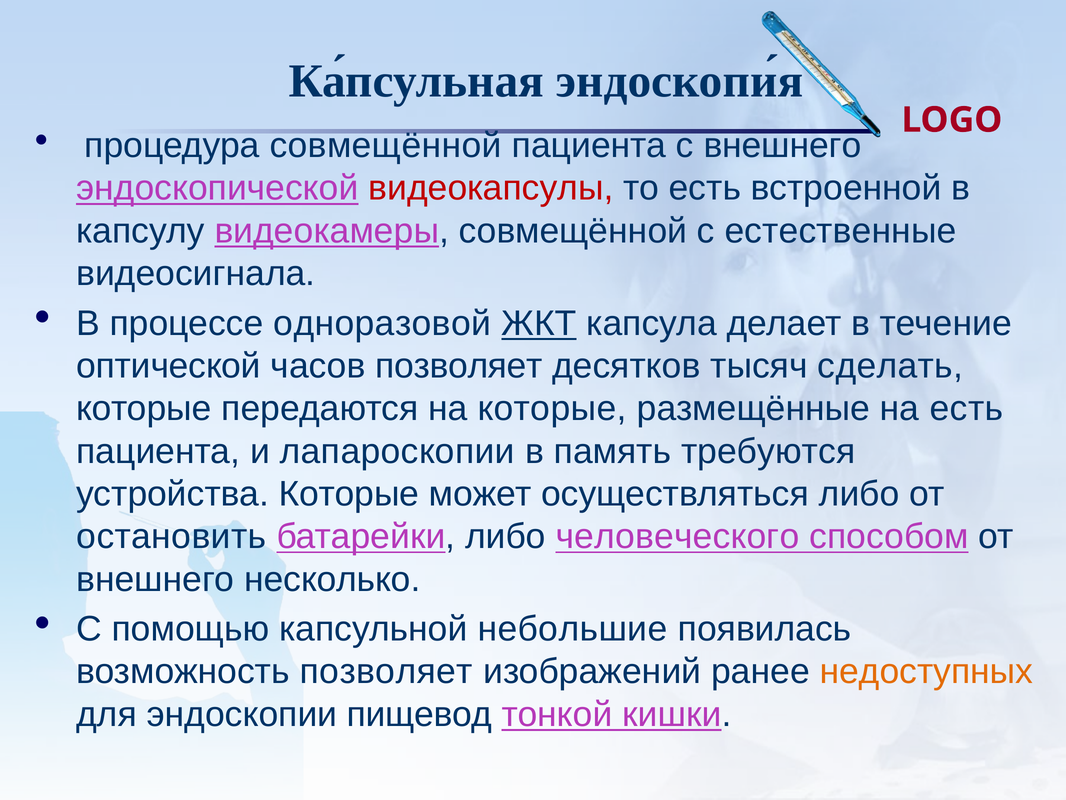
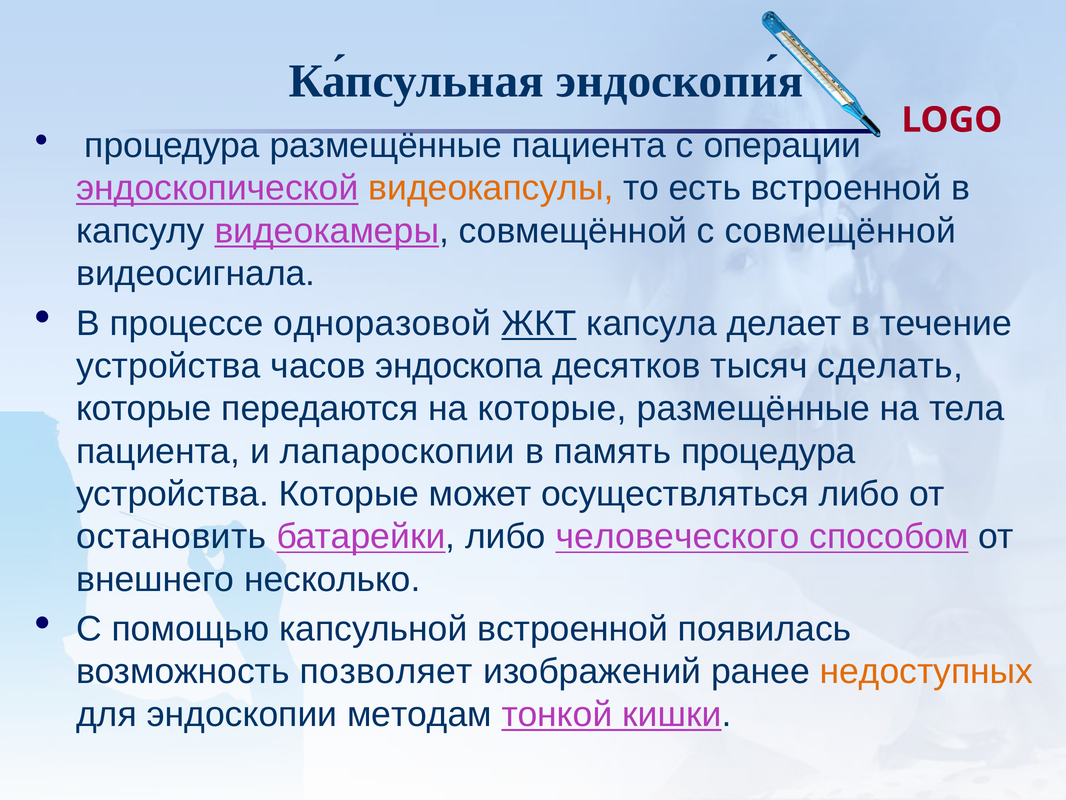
процедура совмещённой: совмещённой -> размещённые (386, 145)
с внешнего: внешнего -> операции (782, 145)
видеокапсулы colour: red -> orange (491, 188)
с естественные: естественные -> совмещённой (840, 231)
оптической: оптической -> устройства (168, 366)
часов позволяет: позволяет -> эндоскопа (459, 366)
на есть: есть -> тела (967, 408)
память требуются: требуются -> процедура (768, 451)
капсульной небольшие: небольшие -> встроенной (573, 629)
пищевод: пищевод -> методам (419, 714)
